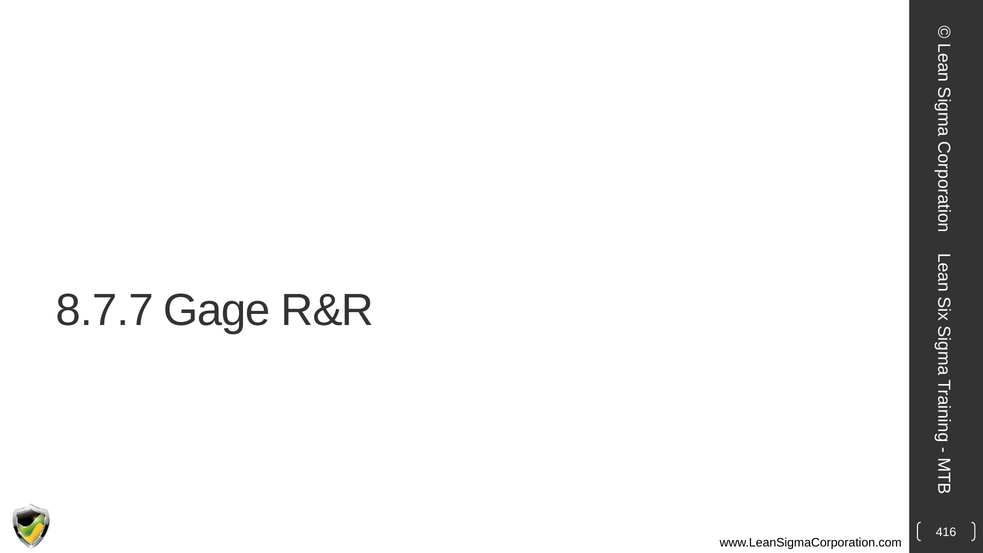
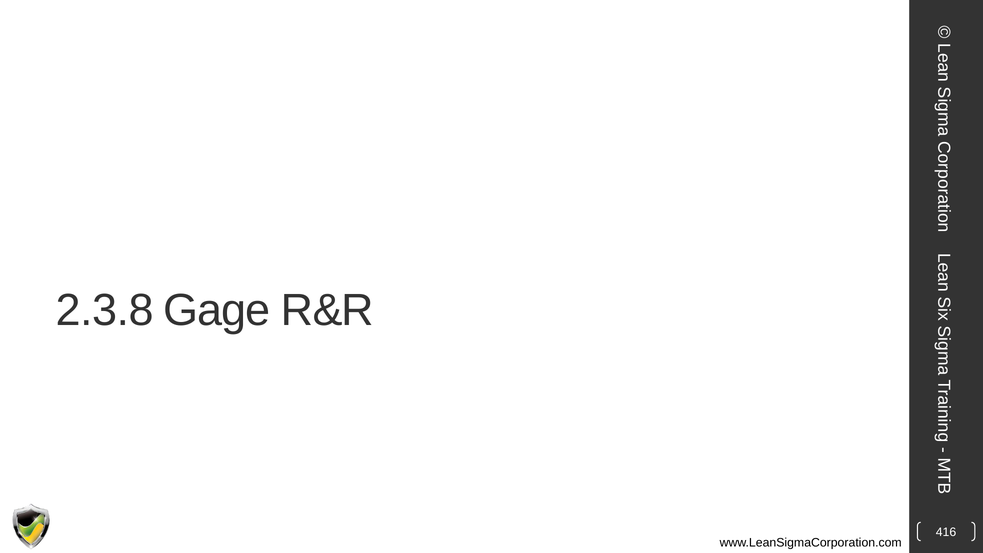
8.7.7: 8.7.7 -> 2.3.8 (105, 311)
